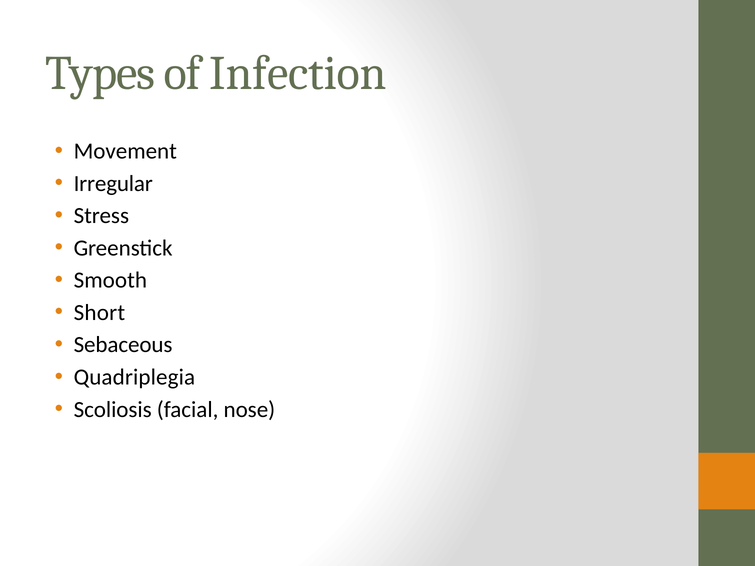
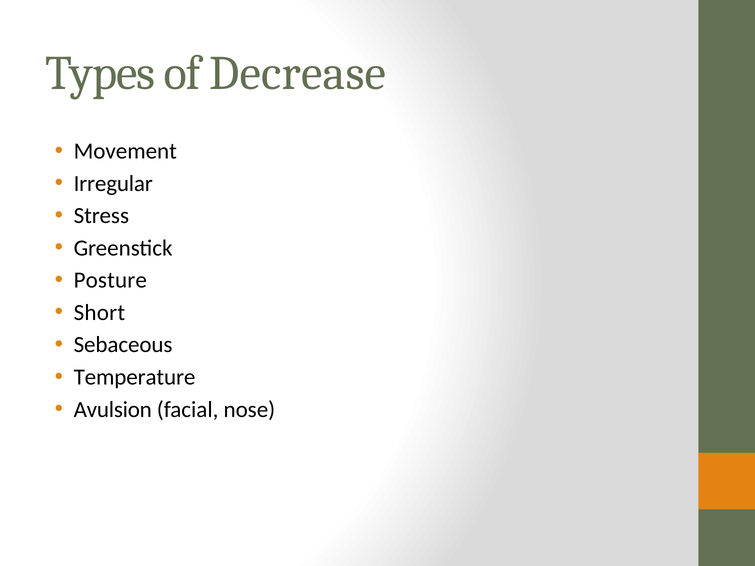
Infection: Infection -> Decrease (298, 73)
Smooth: Smooth -> Posture (110, 280)
Quadriplegia: Quadriplegia -> Temperature (135, 377)
Scoliosis: Scoliosis -> Avulsion (113, 410)
